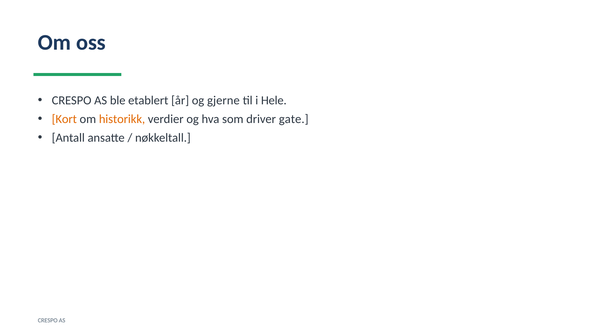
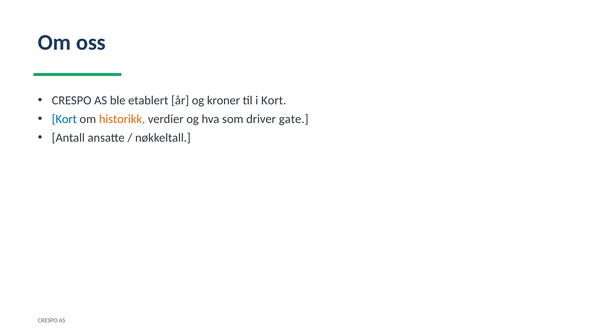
gjerne: gjerne -> kroner (224, 101)
i Hele: Hele -> Kort (274, 101)
Kort colour: orange -> blue (64, 119)
